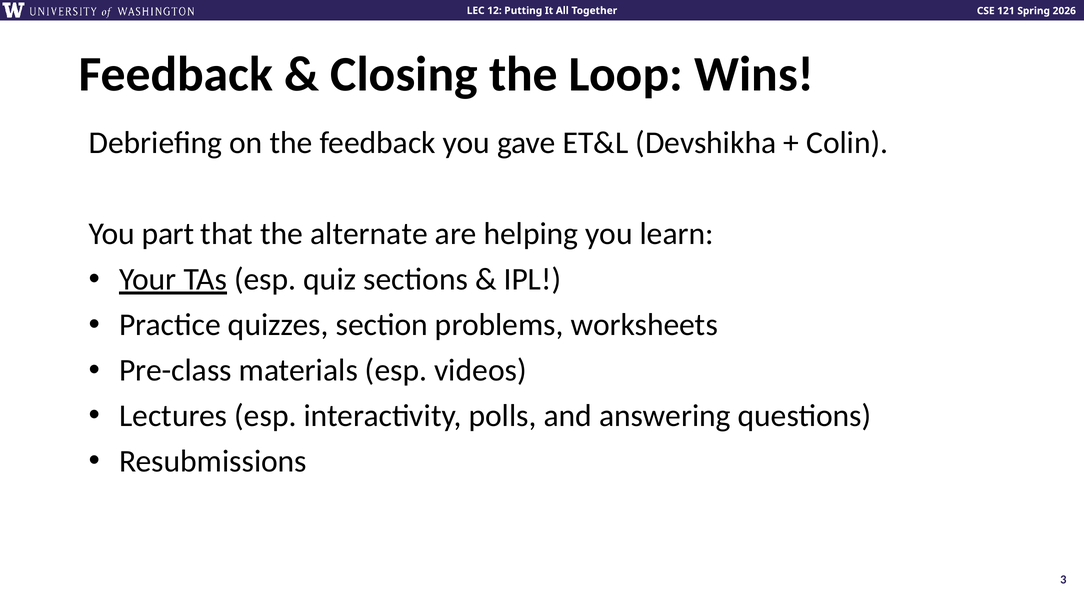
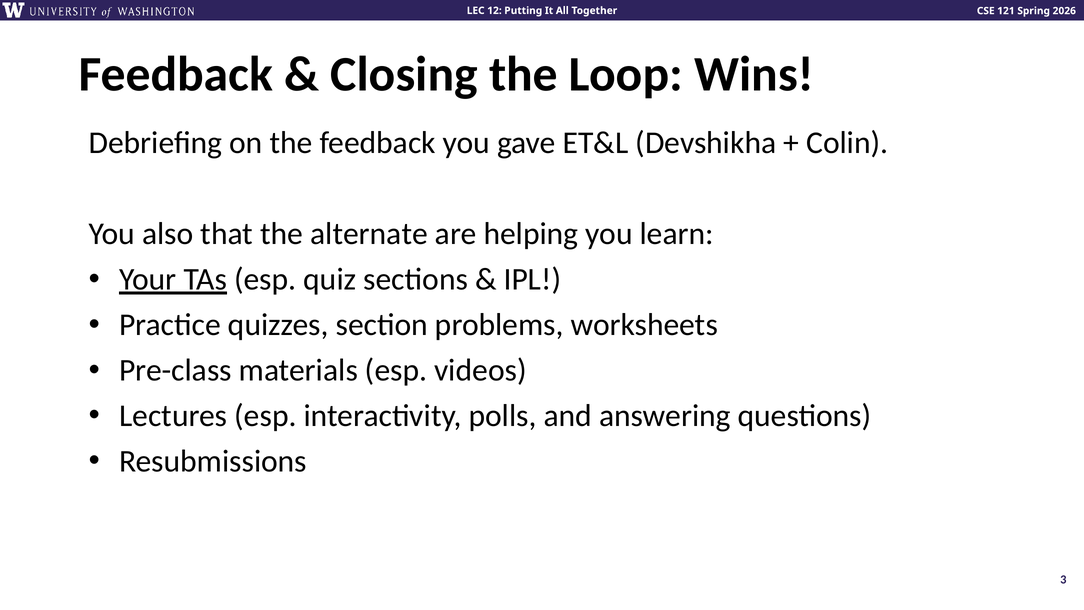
part: part -> also (168, 234)
